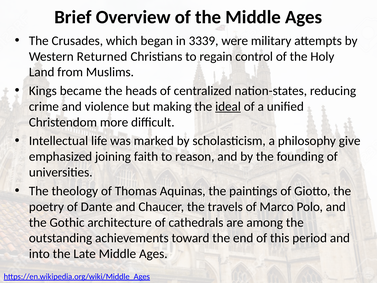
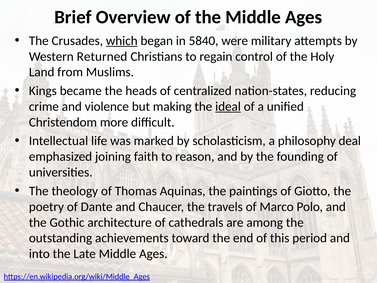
which underline: none -> present (122, 41)
3339: 3339 -> 5840 (204, 41)
give: give -> deal (350, 141)
